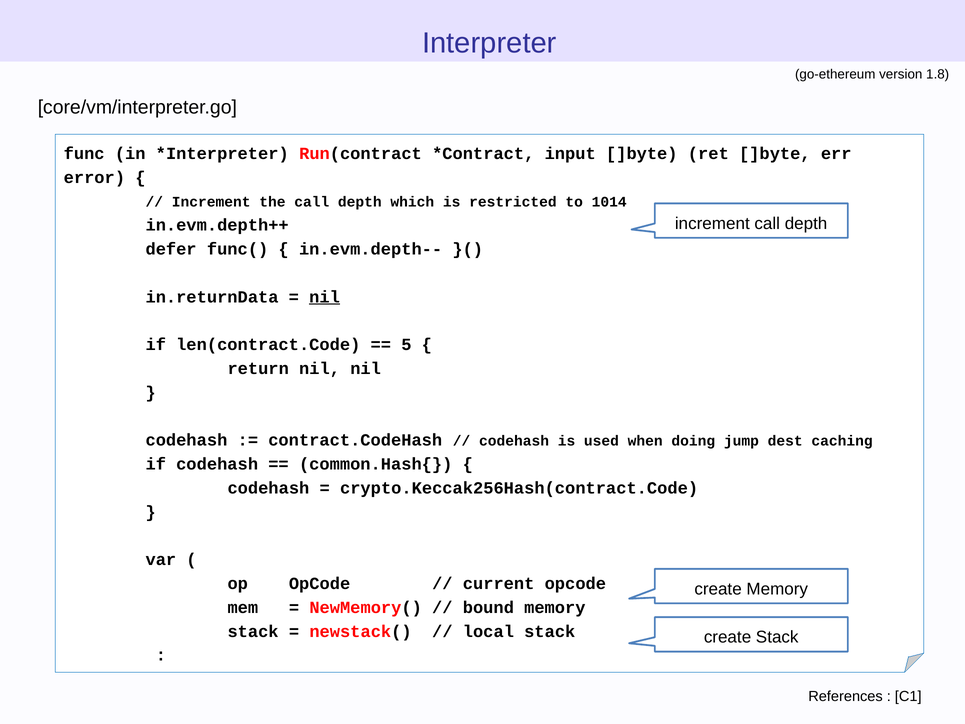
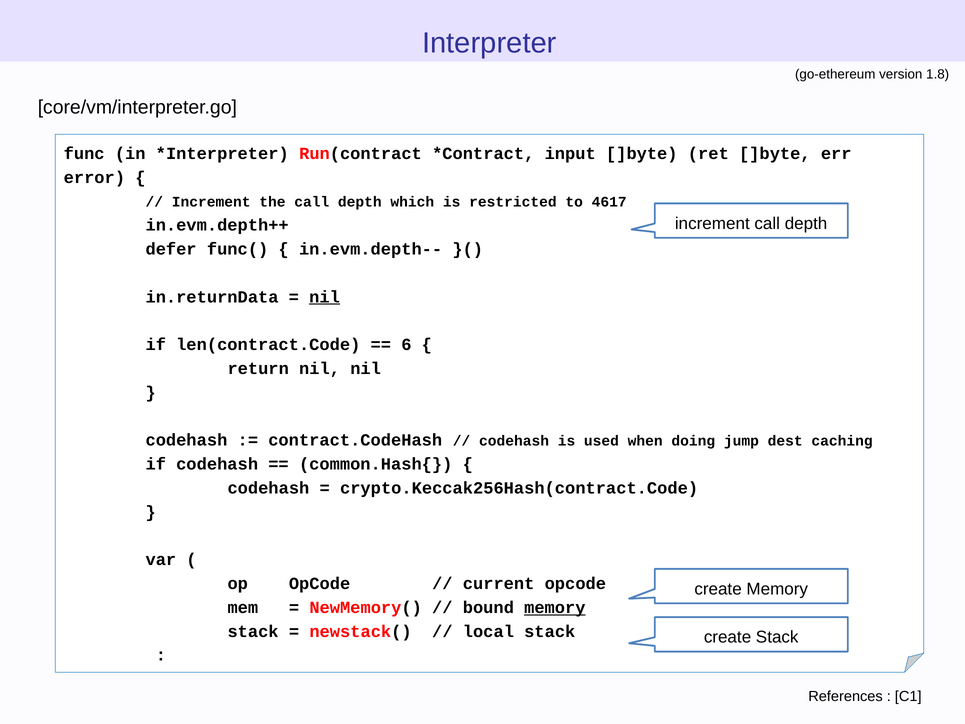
1014: 1014 -> 4617 (609, 202)
5: 5 -> 6 (406, 345)
memory underline: none -> present (555, 607)
